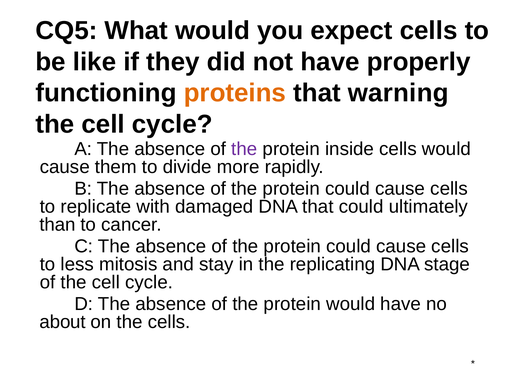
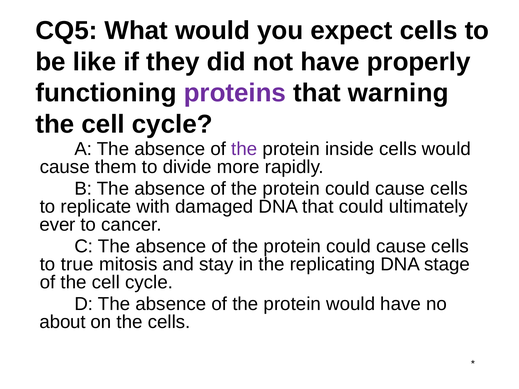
proteins colour: orange -> purple (235, 93)
than: than -> ever (58, 225)
less: less -> true (77, 265)
